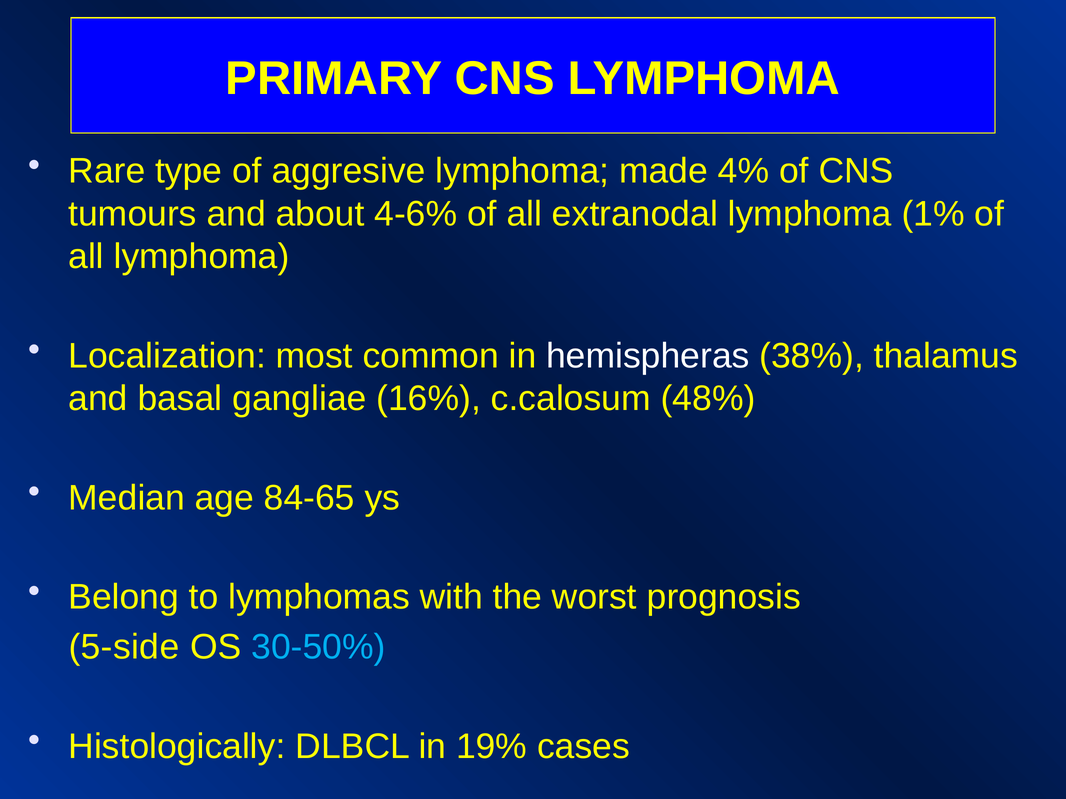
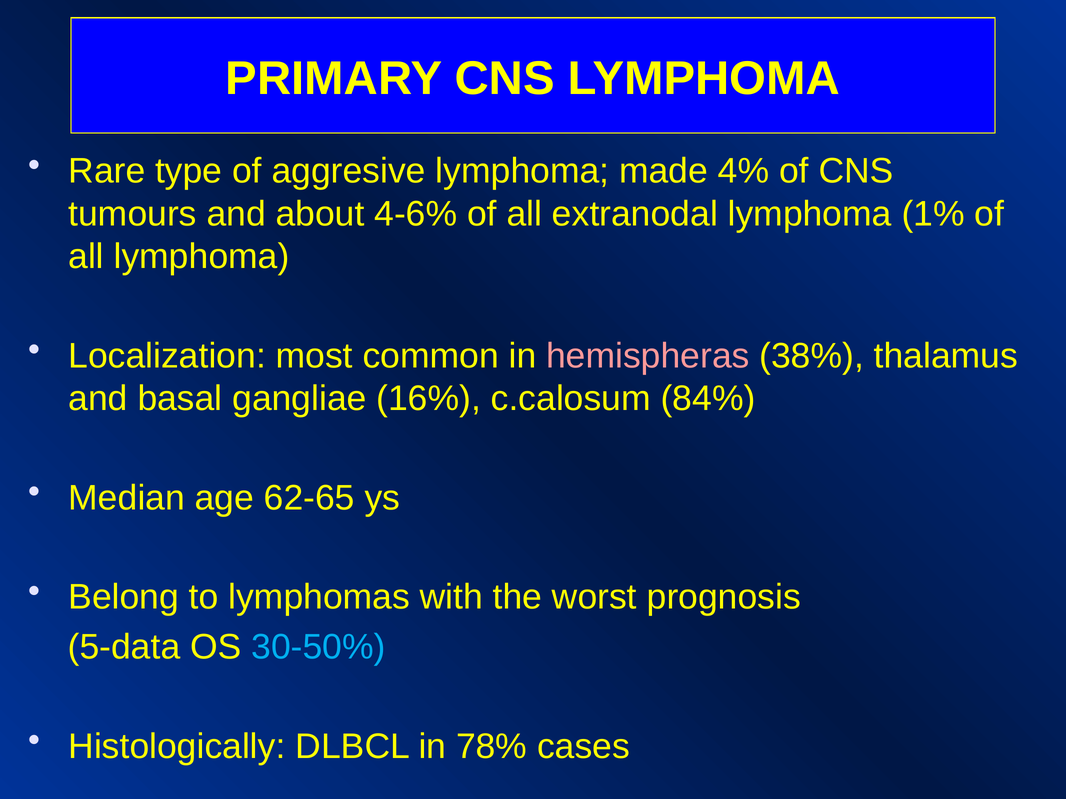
hemispheras colour: white -> pink (648, 356)
48%: 48% -> 84% (708, 399)
84-65: 84-65 -> 62-65 (309, 498)
5-side: 5-side -> 5-data (124, 647)
19%: 19% -> 78% (492, 747)
